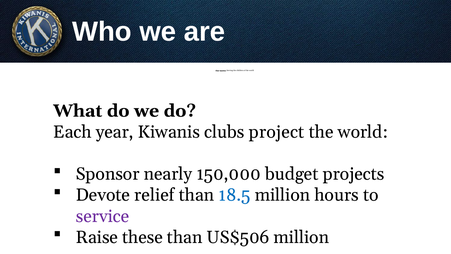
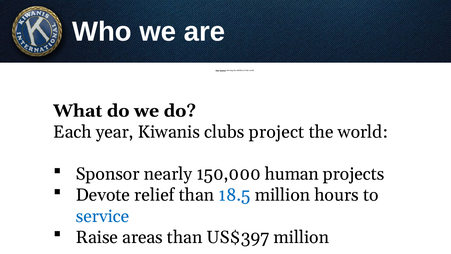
budget: budget -> human (292, 174)
service colour: purple -> blue (103, 216)
these: these -> areas (143, 237)
US$506: US$506 -> US$397 (238, 237)
